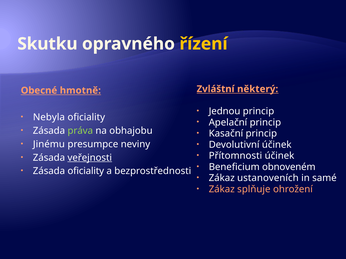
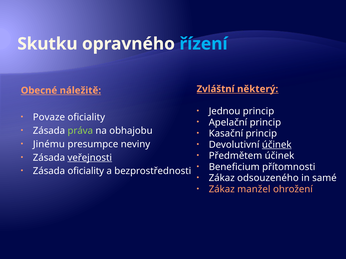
řízení colour: yellow -> light blue (204, 44)
hmotně: hmotně -> náležitě (80, 91)
Nebyla: Nebyla -> Povaze (49, 118)
účinek underline: none -> present (277, 145)
Přítomnosti: Přítomnosti -> Předmětem (235, 156)
obnoveném: obnoveném -> přítomnosti (289, 167)
ustanoveních: ustanoveních -> odsouzeného (268, 178)
splňuje: splňuje -> manžel (254, 190)
